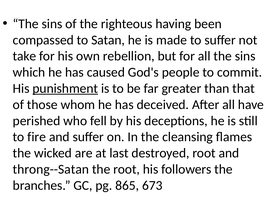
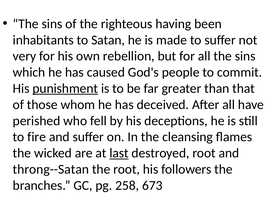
compassed: compassed -> inhabitants (43, 40)
take: take -> very (24, 56)
last underline: none -> present (119, 153)
865: 865 -> 258 (127, 185)
